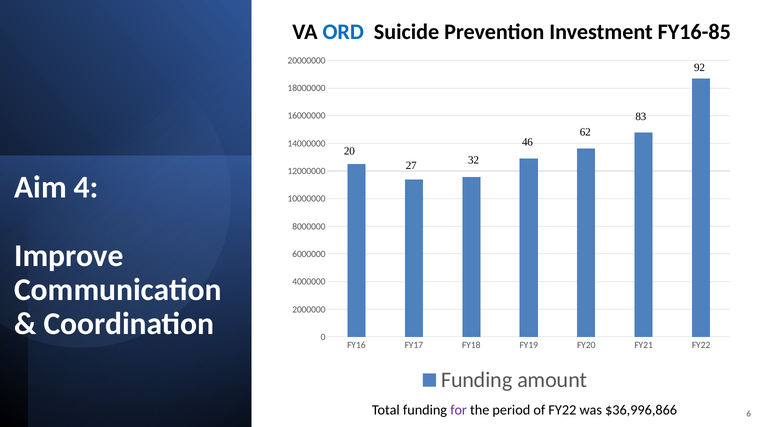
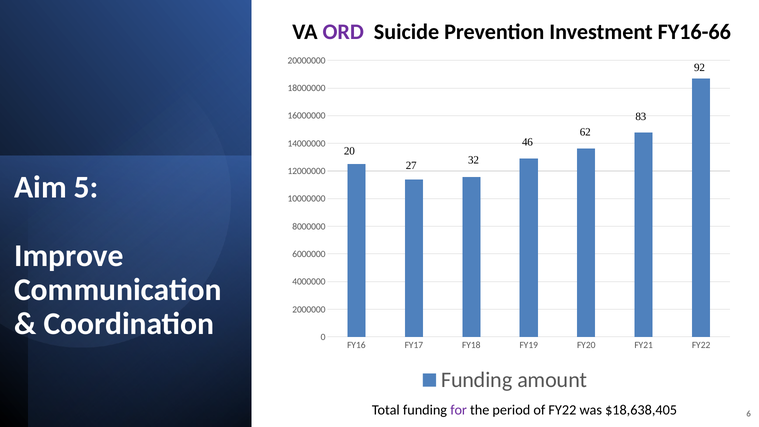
ORD colour: blue -> purple (343, 32)
FY16-85: FY16-85 -> FY16-66 (694, 32)
4: 4 -> 5 (86, 187)
$36,996,866: $36,996,866 -> $18,638,405 (641, 410)
